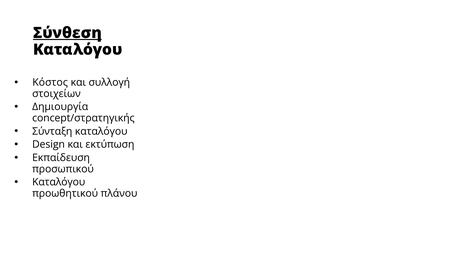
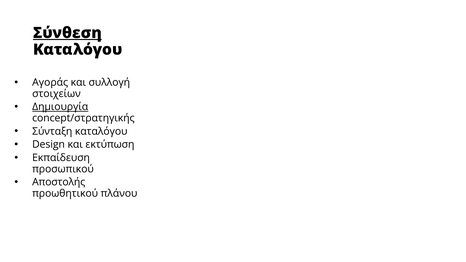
Κόστος: Κόστος -> Αγοράς (50, 83)
Δημιουργία underline: none -> present (60, 107)
Καταλόγου: Καταλόγου -> Αποστολής (59, 182)
